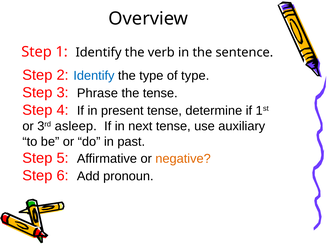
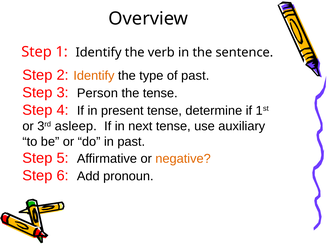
Identify colour: blue -> orange (94, 76)
of type: type -> past (195, 76)
Phrase: Phrase -> Person (97, 93)
